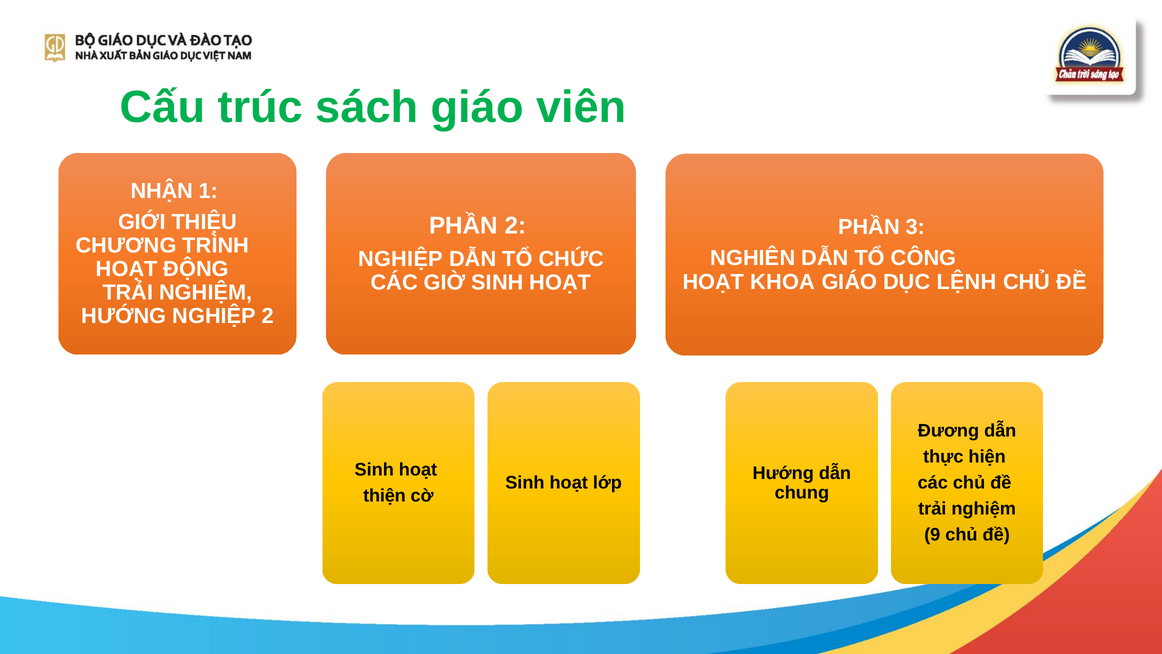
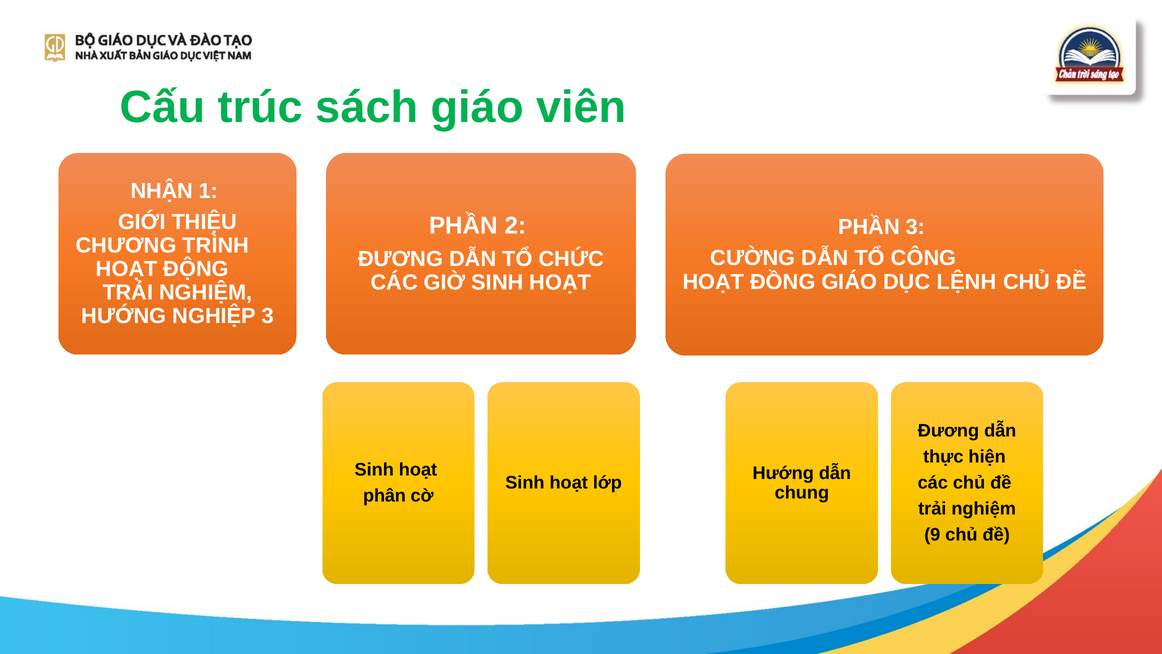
NGHIÊN: NGHIÊN -> CƯỜNG (753, 258)
NGHIỆP: NGHIỆP -> ĐƯƠNG (401, 259)
KHOA: KHOA -> ĐỒNG (783, 282)
NGHIỆP 2: 2 -> 3 (268, 316)
thiện: thiện -> phân (385, 496)
